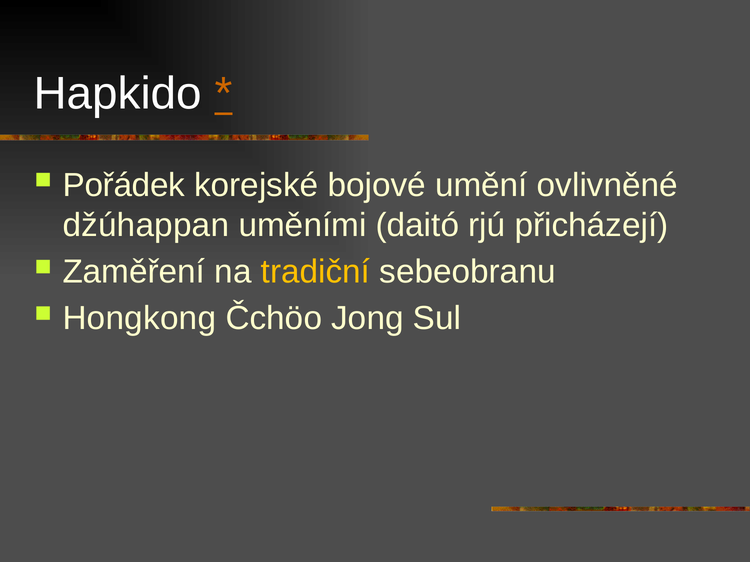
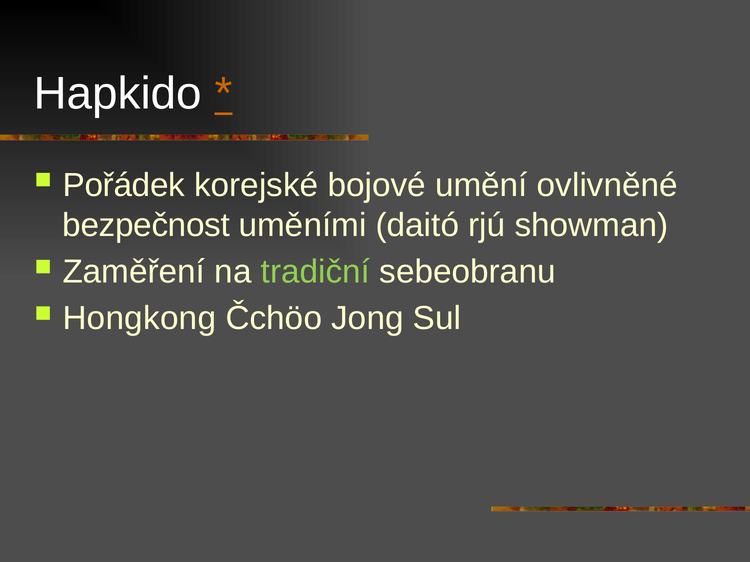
džúhappan: džúhappan -> bezpečnost (146, 225)
přicházejí: přicházejí -> showman (592, 225)
tradiční colour: yellow -> light green (315, 272)
